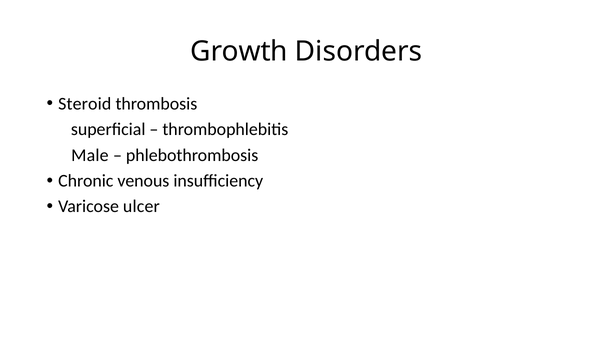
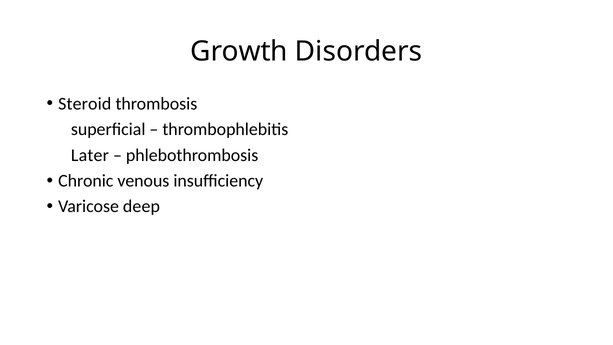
Male: Male -> Later (90, 155)
ulcer: ulcer -> deep (141, 206)
